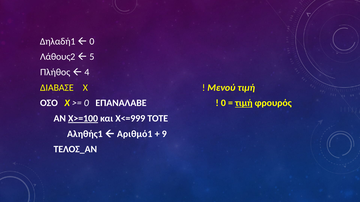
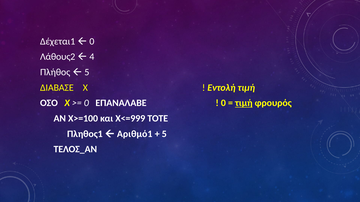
Δηλαδή1: Δηλαδή1 -> Δέχεται1 (58, 41)
5: 5 -> 4 (92, 57)
4: 4 -> 5 (87, 72)
Μενού: Μενού -> Εντολή (221, 88)
Χ>=100 underline: present -> none (83, 119)
Αληθής1: Αληθής1 -> Πληθος1 (85, 134)
9: 9 -> 5 (164, 134)
